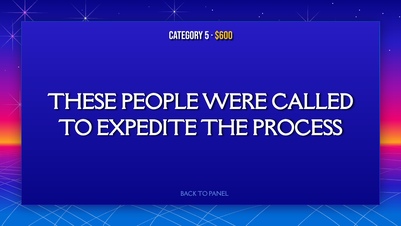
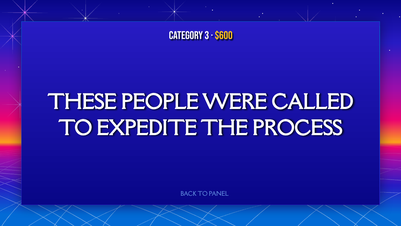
5: 5 -> 3 (207, 36)
